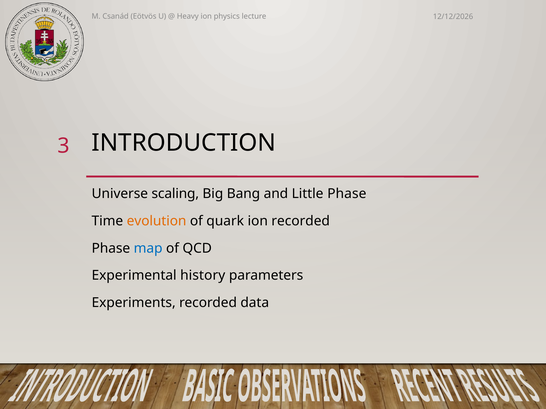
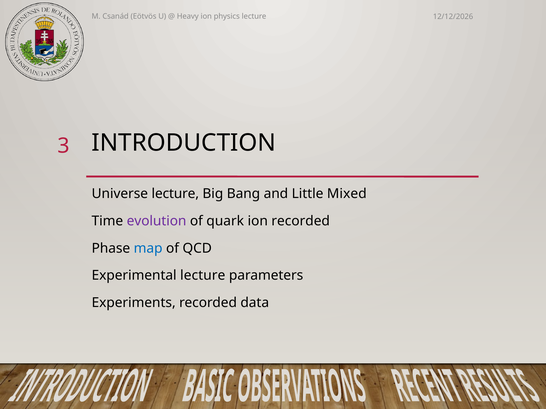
Universe scaling: scaling -> lecture (175, 194)
Little Phase: Phase -> Mixed (347, 194)
evolution colour: orange -> purple (157, 221)
Experimental history: history -> lecture (203, 276)
